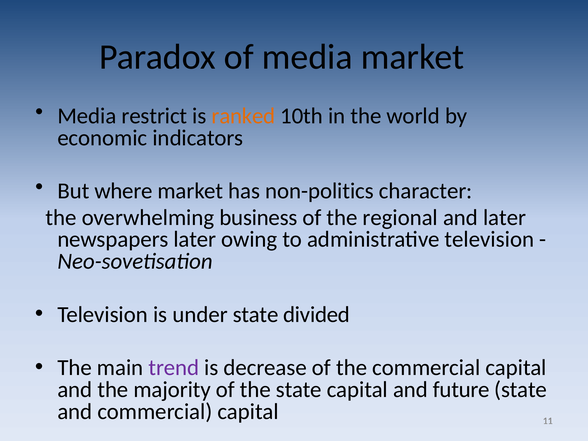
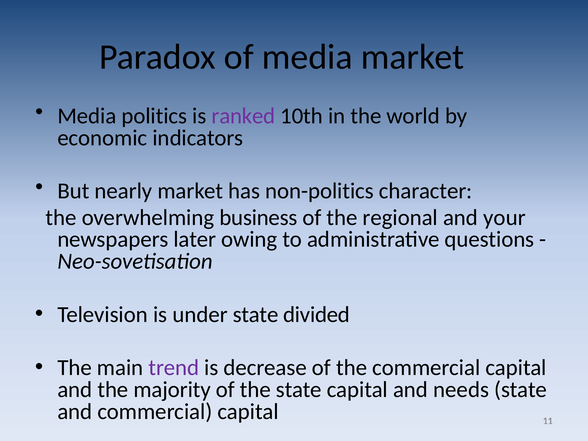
restrict: restrict -> politics (154, 116)
ranked colour: orange -> purple (243, 116)
where: where -> nearly (123, 191)
and later: later -> your (504, 217)
administrative television: television -> questions (489, 239)
future: future -> needs (461, 390)
